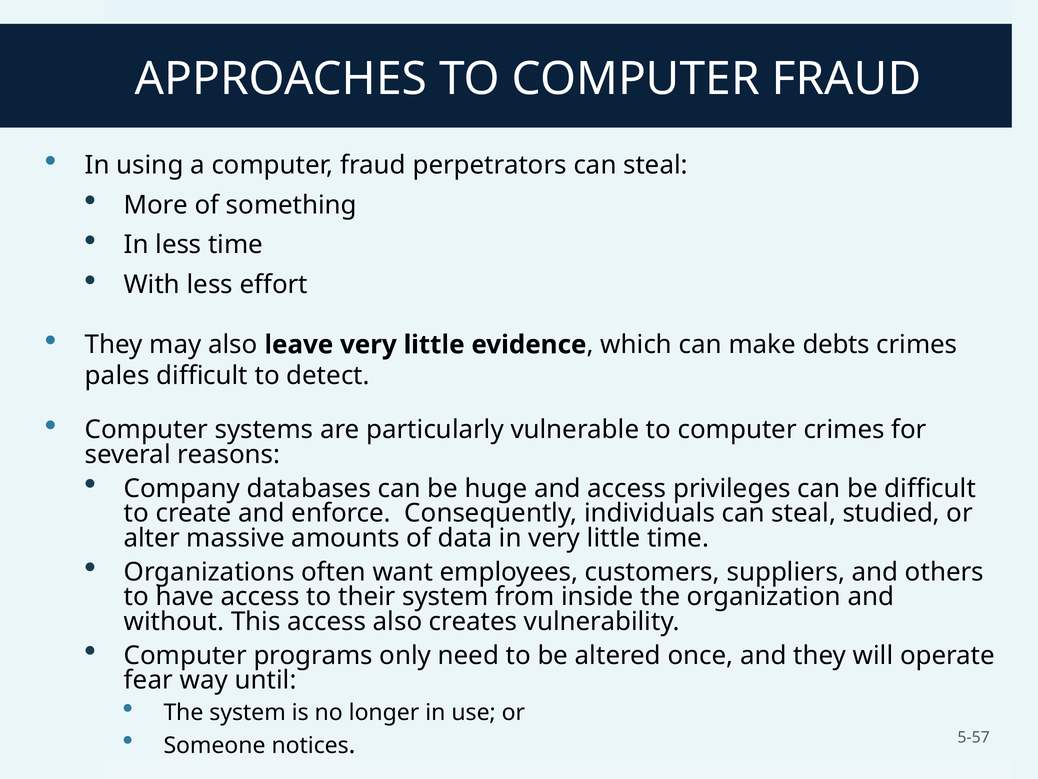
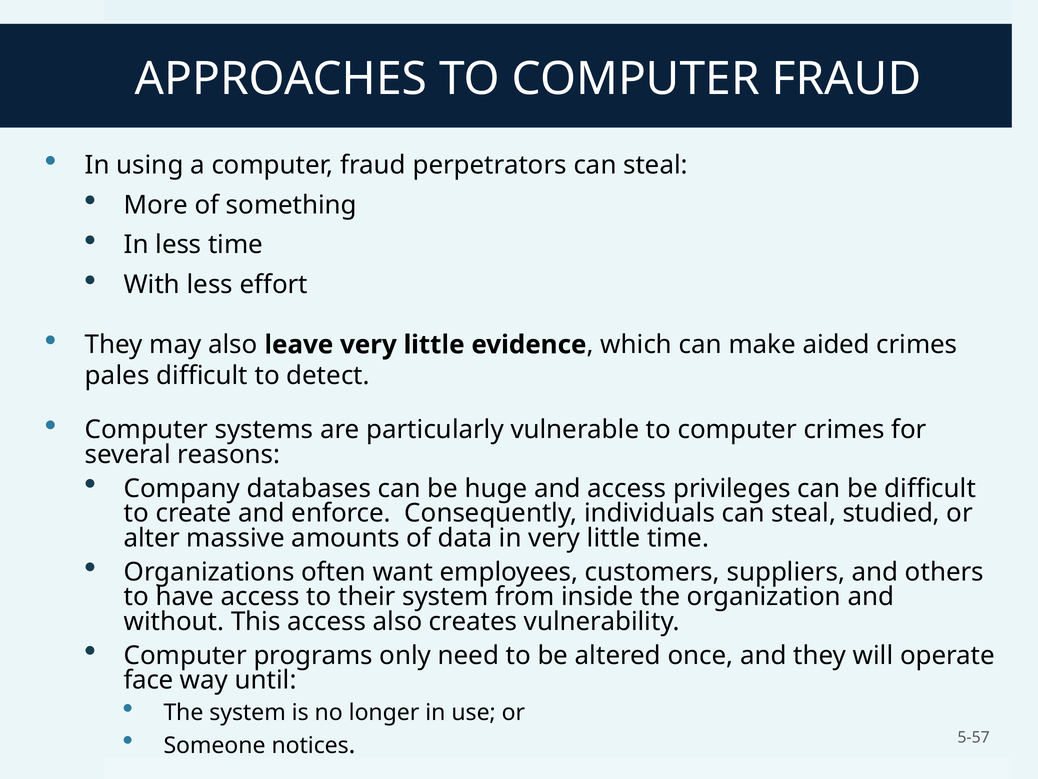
debts: debts -> aided (836, 345)
fear: fear -> face (149, 680)
